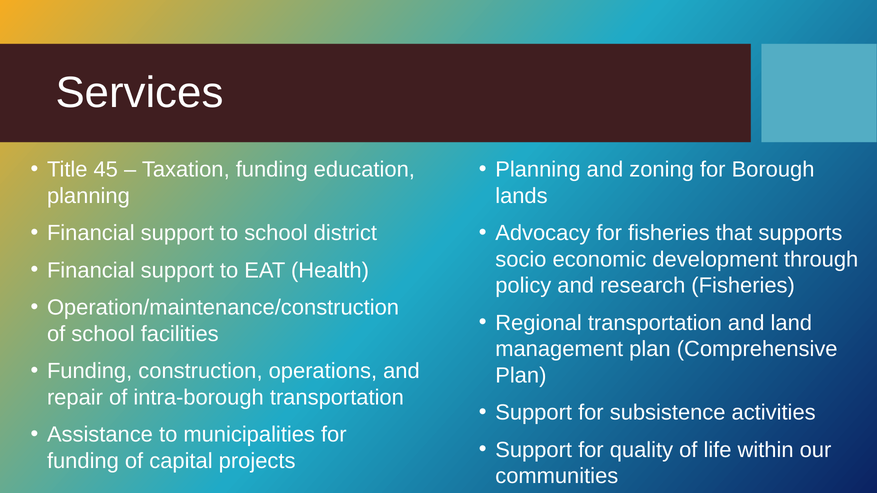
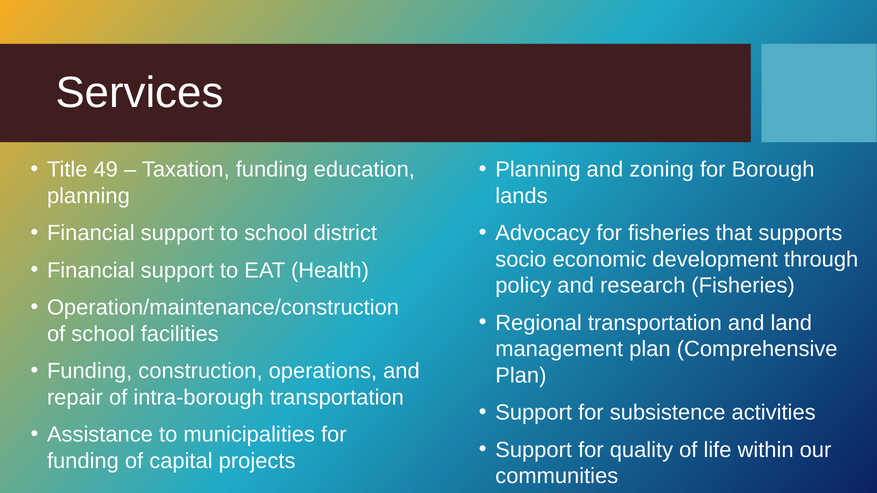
45: 45 -> 49 (106, 170)
